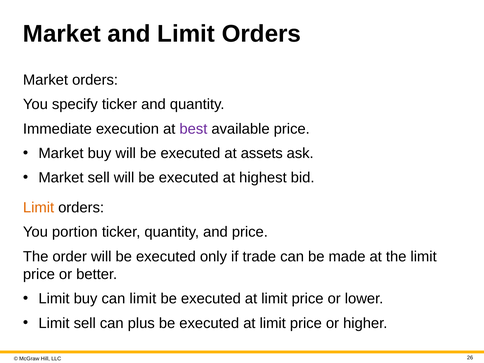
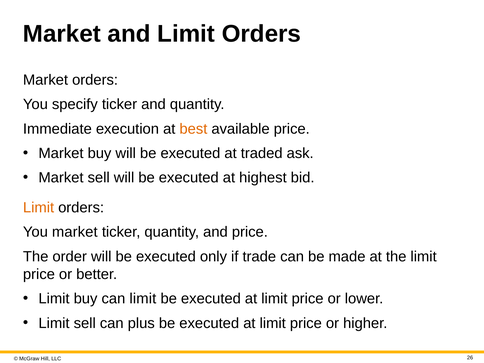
best colour: purple -> orange (193, 129)
assets: assets -> traded (262, 153)
You portion: portion -> market (75, 232)
